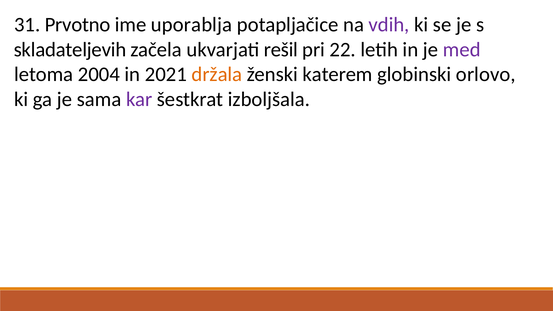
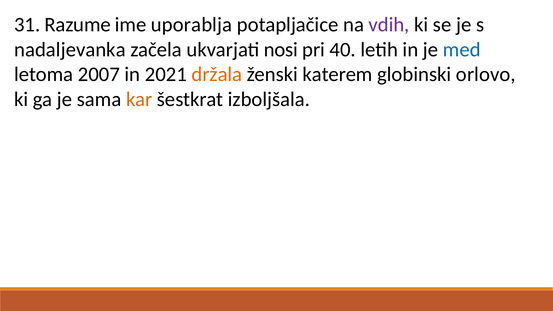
Prvotno: Prvotno -> Razume (78, 25)
skladateljevih: skladateljevih -> nadaljevanka (70, 50)
rešil: rešil -> nosi (281, 50)
22: 22 -> 40 (343, 50)
med colour: purple -> blue (462, 50)
2004: 2004 -> 2007 (99, 74)
kar colour: purple -> orange (139, 99)
